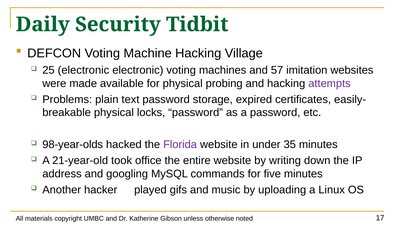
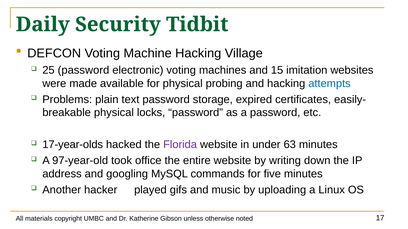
25 electronic: electronic -> password (83, 70)
57: 57 -> 15 (277, 70)
attempts colour: purple -> blue (330, 84)
98-year-olds: 98-year-olds -> 17-year-olds (73, 145)
35: 35 -> 63 (290, 145)
21-year-old: 21-year-old -> 97-year-old (80, 161)
